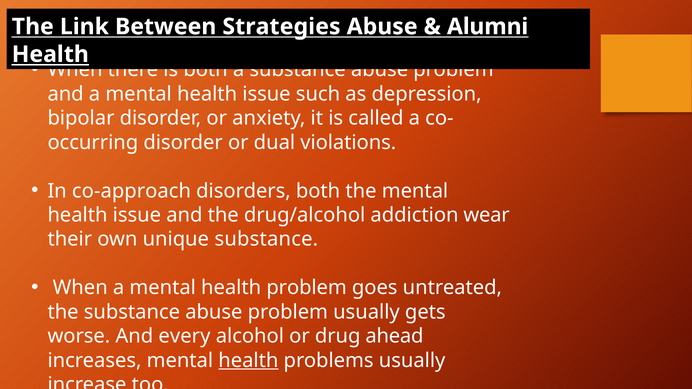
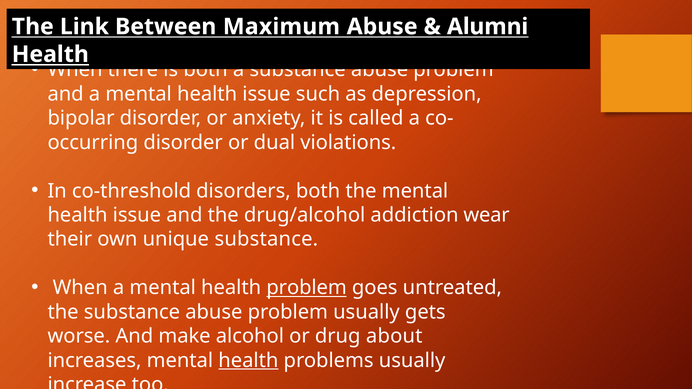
Strategies: Strategies -> Maximum (281, 27)
co-approach: co-approach -> co-threshold (132, 191)
problem underline: none -> present (307, 288)
every: every -> make (185, 336)
ahead: ahead -> about (394, 336)
